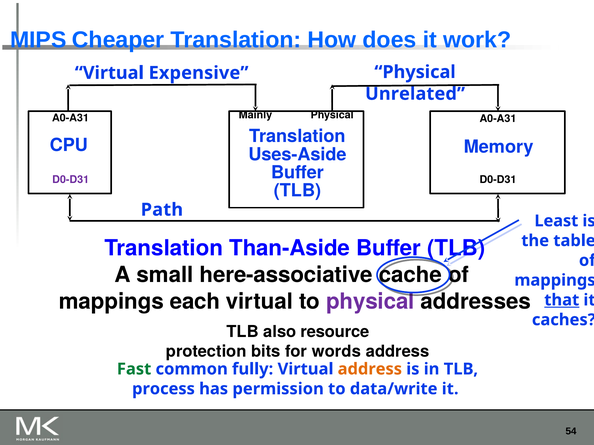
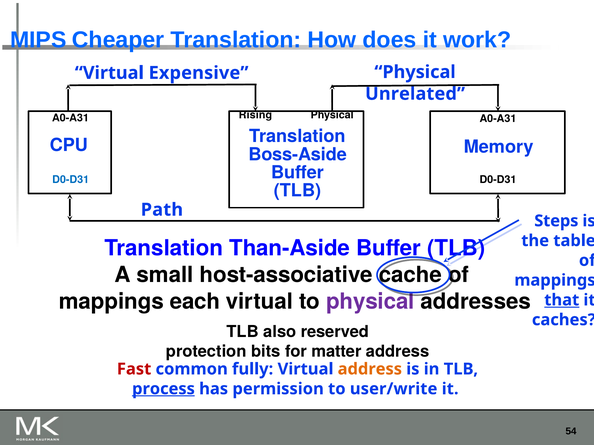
Mainly: Mainly -> Rising (255, 115)
Uses-Aside: Uses-Aside -> Boss-Aside (298, 155)
D0-D31 colour: purple -> blue (71, 180)
Least: Least -> Steps (556, 221)
here-associative: here-associative -> host-associative (286, 275)
resource: resource -> reserved (335, 332)
words: words -> matter (336, 352)
Fast colour: green -> red (134, 369)
process underline: none -> present (163, 389)
data/write: data/write -> user/write (394, 389)
